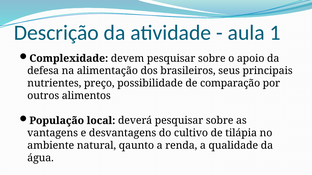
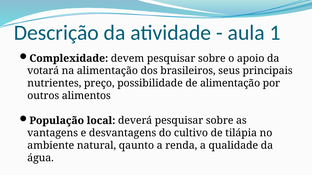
defesa: defesa -> votará (43, 71)
de comparação: comparação -> alimentação (230, 83)
